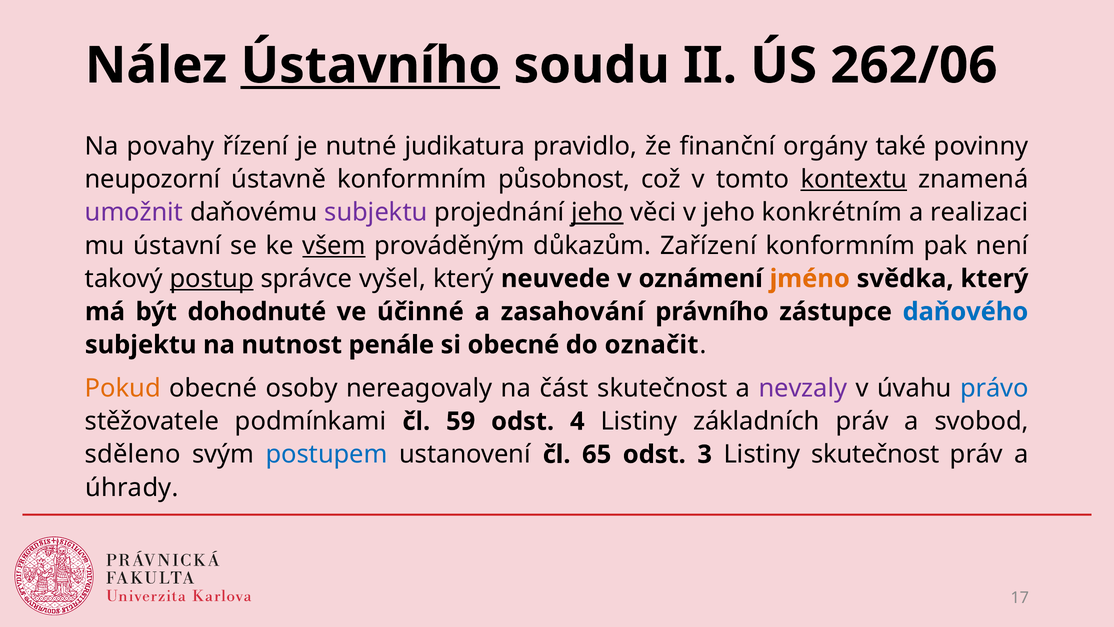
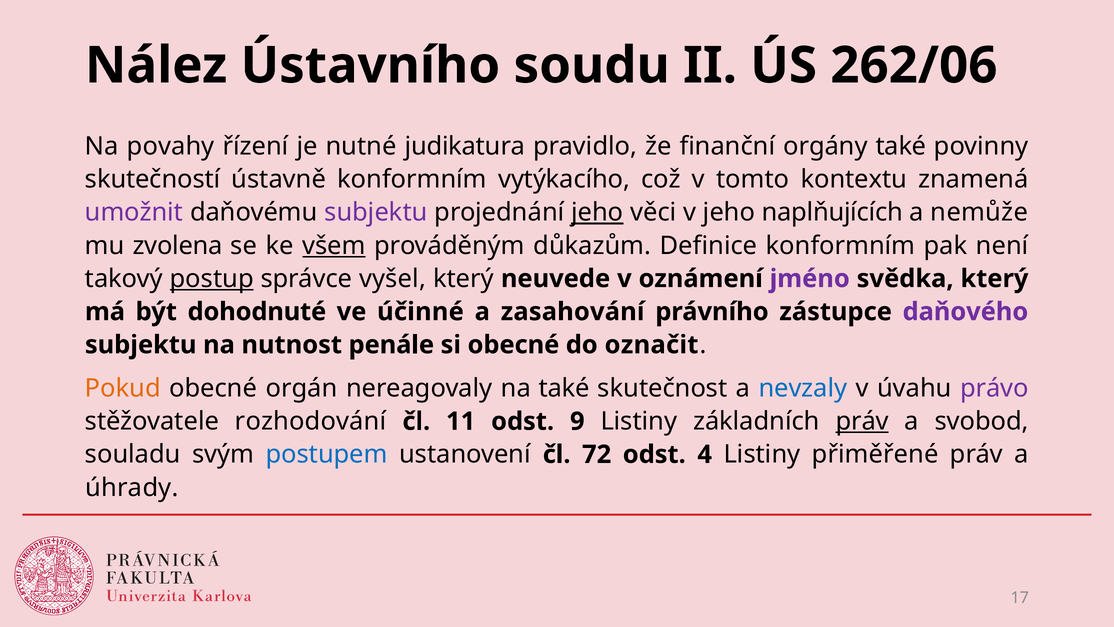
Ústavního underline: present -> none (370, 66)
neupozorní: neupozorní -> skutečností (153, 179)
působnost: působnost -> vytýkacího (564, 179)
kontextu underline: present -> none (854, 179)
konkrétním: konkrétním -> naplňujících (832, 212)
realizaci: realizaci -> nemůže (979, 212)
ústavní: ústavní -> zvolena (178, 245)
Zařízení: Zařízení -> Definice (709, 245)
jméno colour: orange -> purple (810, 279)
daňového colour: blue -> purple (965, 312)
osoby: osoby -> orgán (302, 388)
na část: část -> také (564, 388)
nevzaly colour: purple -> blue (803, 388)
právo colour: blue -> purple (994, 388)
podmínkami: podmínkami -> rozhodování (311, 421)
59: 59 -> 11 (461, 421)
4: 4 -> 9 (577, 421)
práv underline: none -> present (862, 421)
sděleno: sděleno -> souladu (133, 454)
65: 65 -> 72 (597, 454)
3: 3 -> 4 (705, 454)
Listiny skutečnost: skutečnost -> přiměřené (875, 454)
